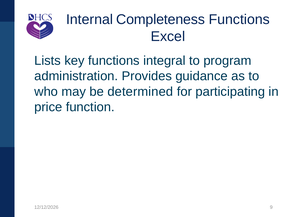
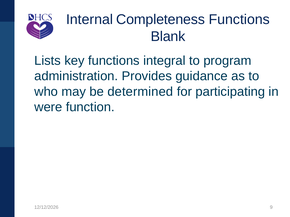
Excel: Excel -> Blank (168, 37)
price: price -> were (48, 107)
